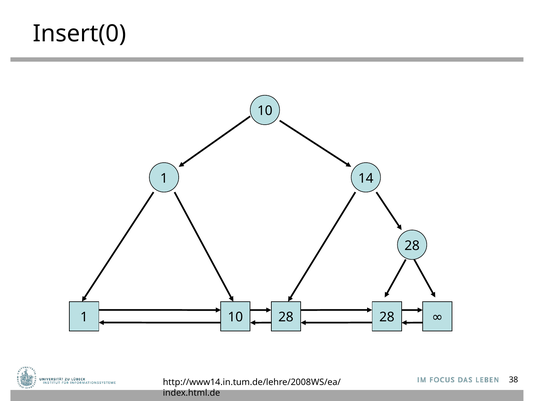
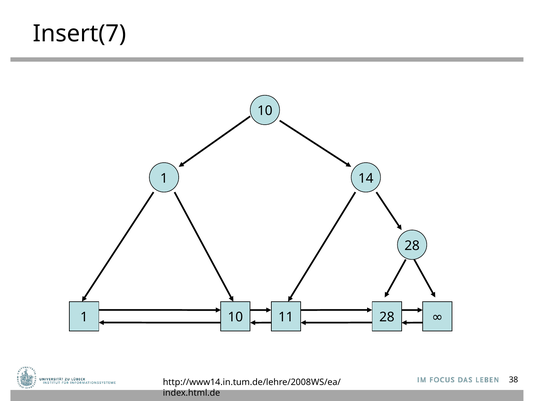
Insert(0: Insert(0 -> Insert(7 (80, 34)
10 28: 28 -> 11 (286, 317)
